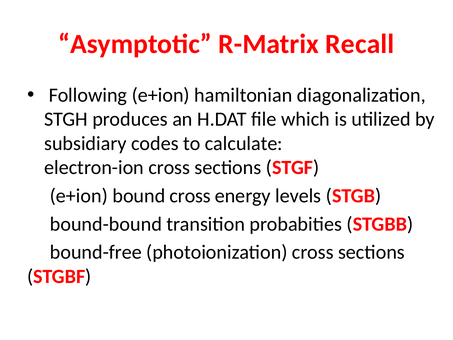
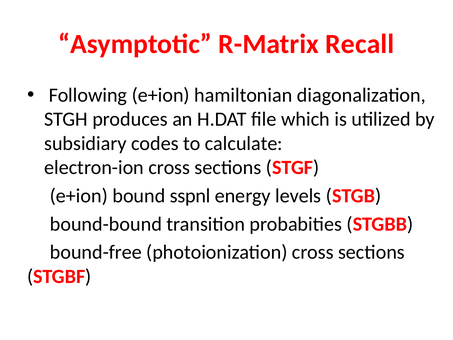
bound cross: cross -> sspnl (190, 196)
